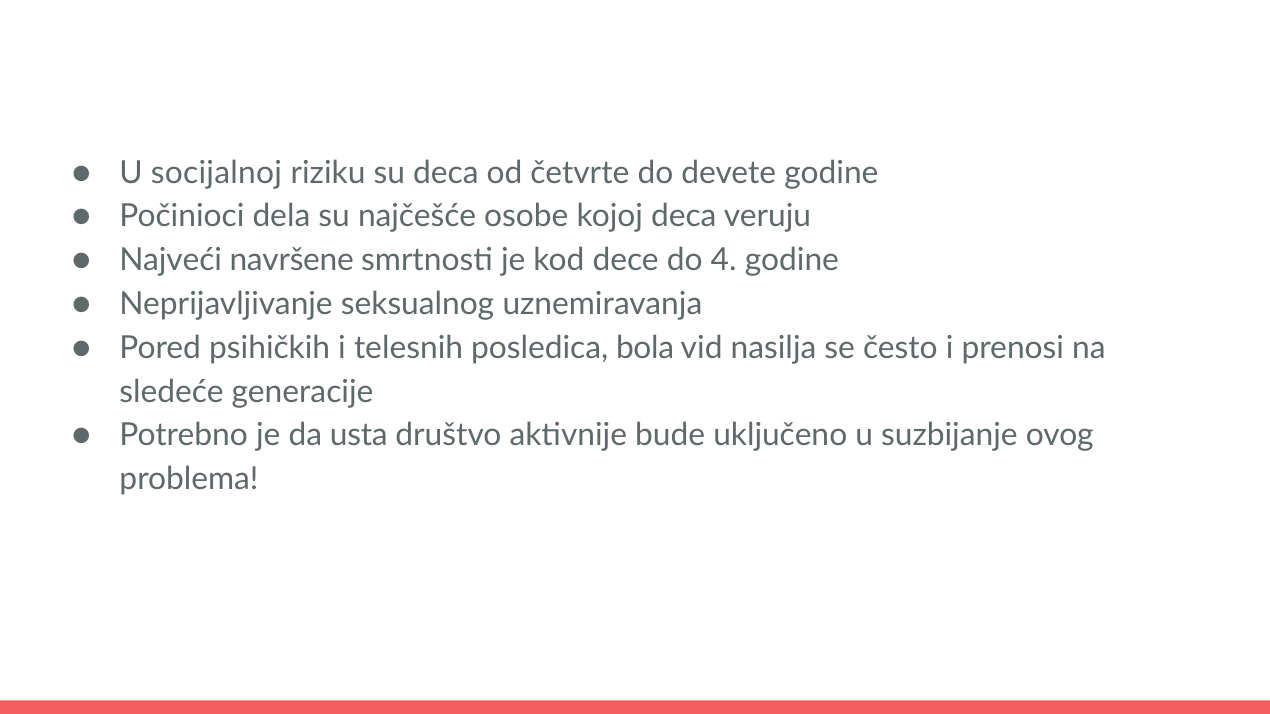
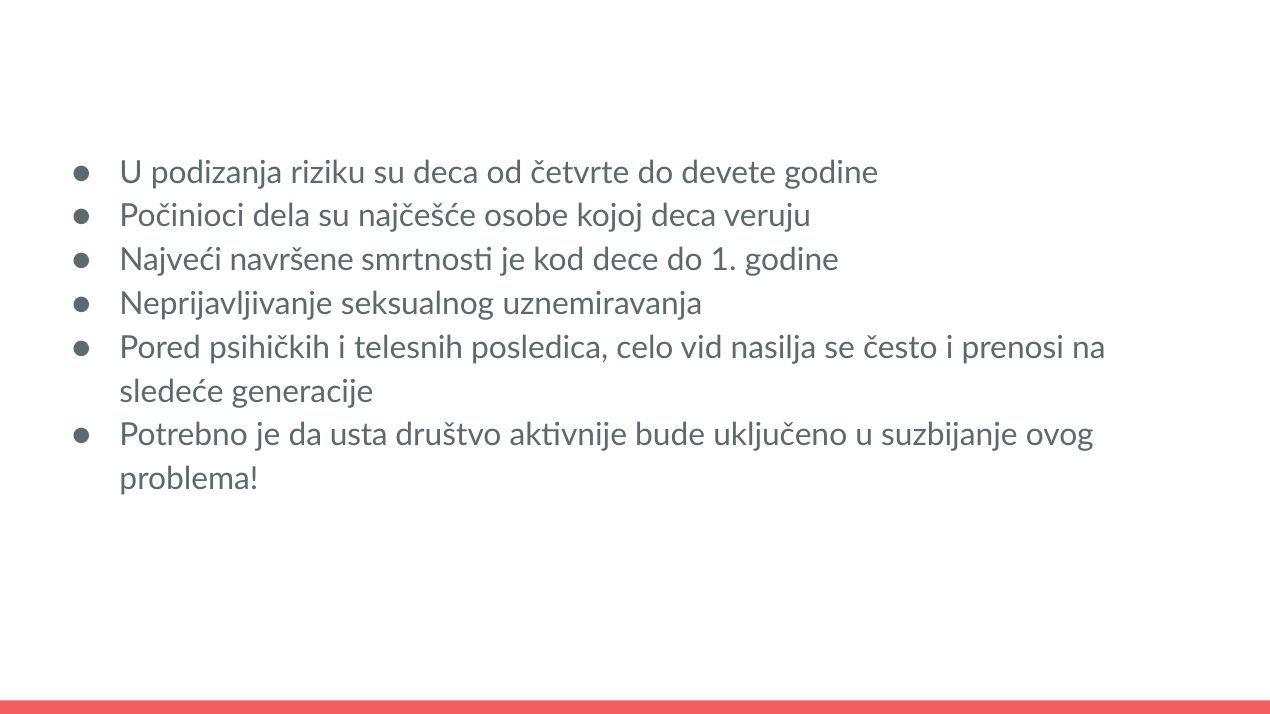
socijalnoj: socijalnoj -> podizanja (217, 173)
4: 4 -> 1 (724, 260)
bola: bola -> celo (645, 348)
